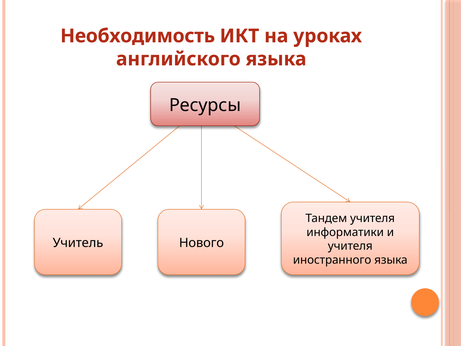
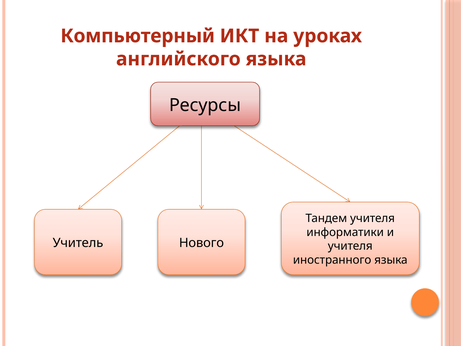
Необходимость: Необходимость -> Компьютерный (138, 36)
